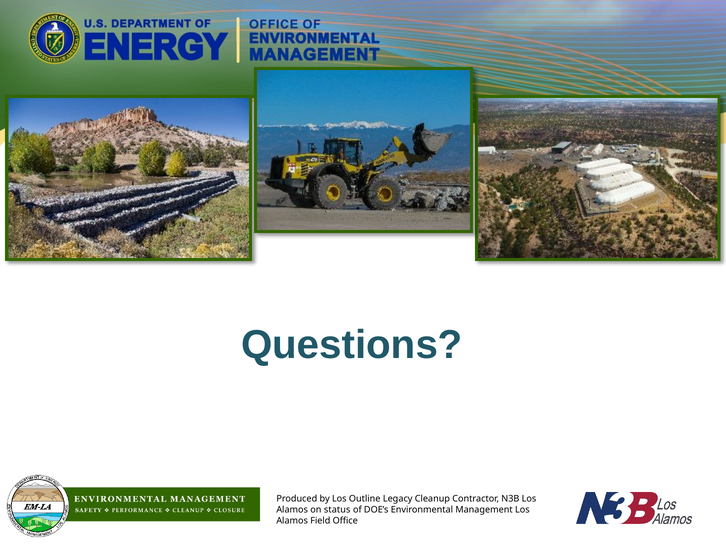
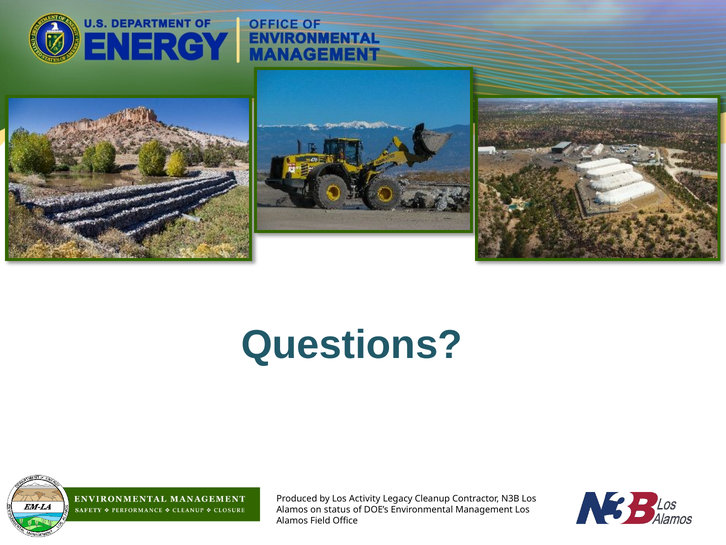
Outline: Outline -> Activity (365, 498)
